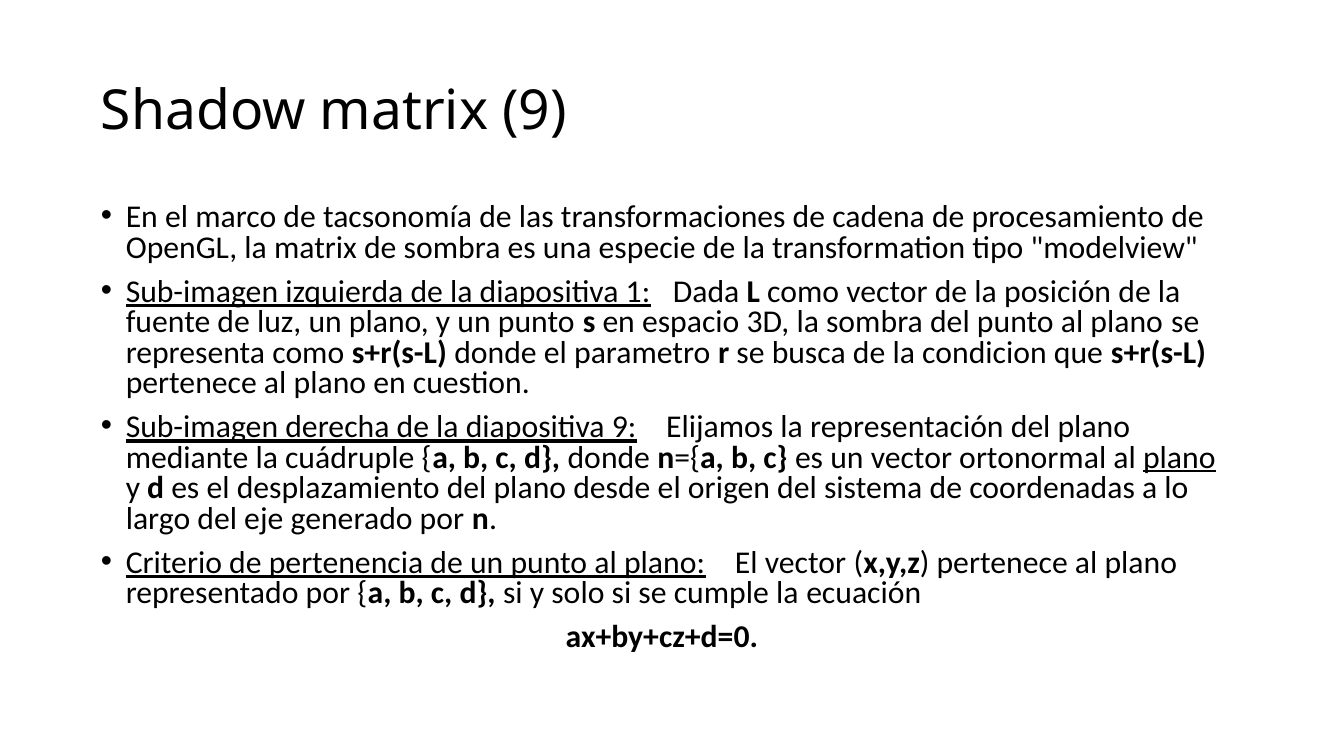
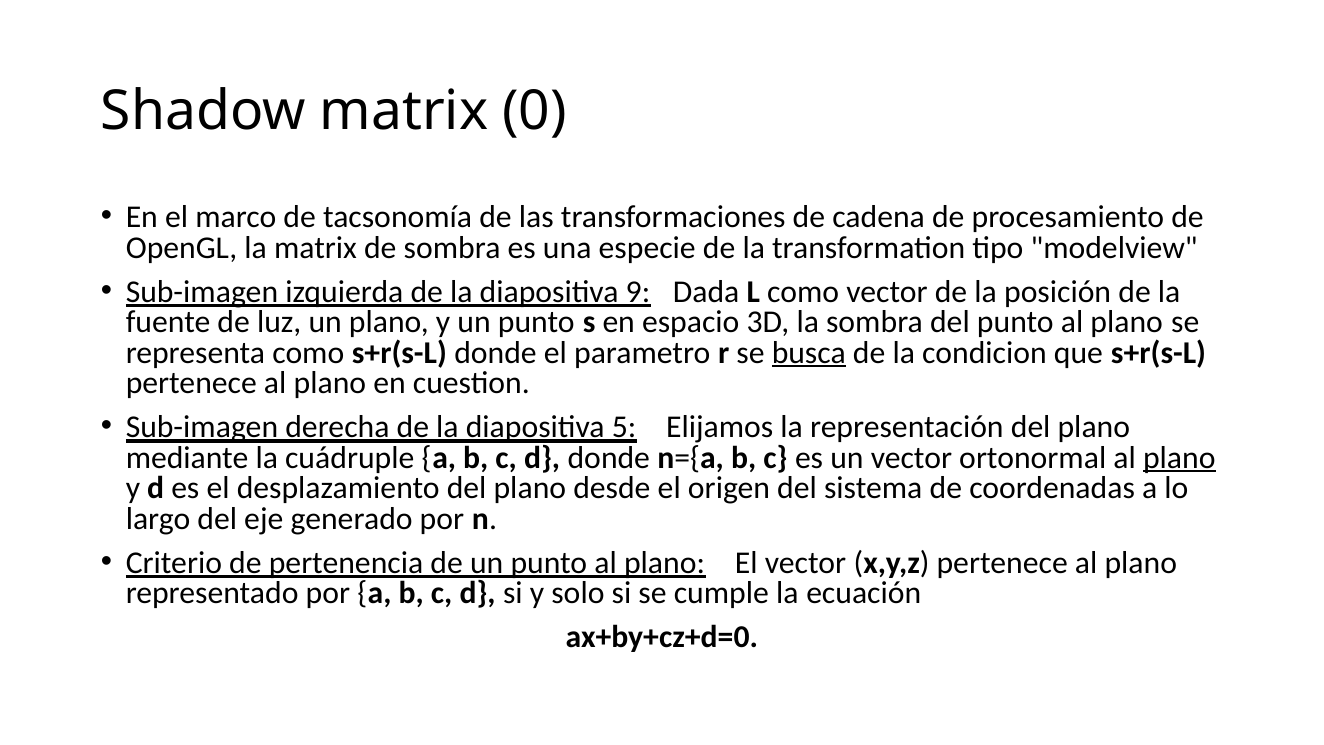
matrix 9: 9 -> 0 (535, 111)
1: 1 -> 9 (638, 292)
busca underline: none -> present (809, 353)
diapositiva 9: 9 -> 5 (624, 427)
